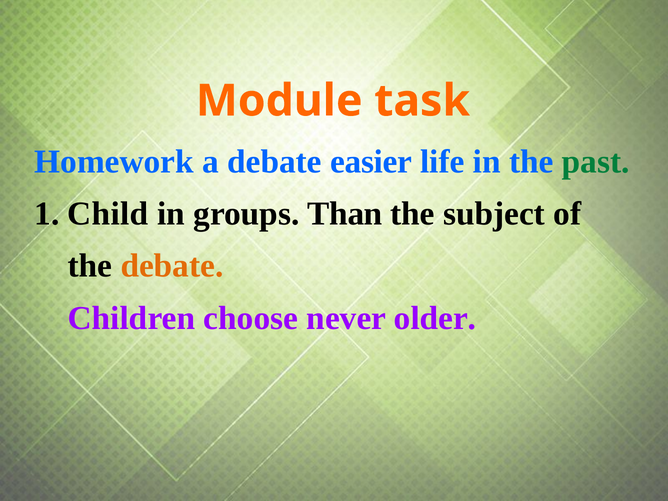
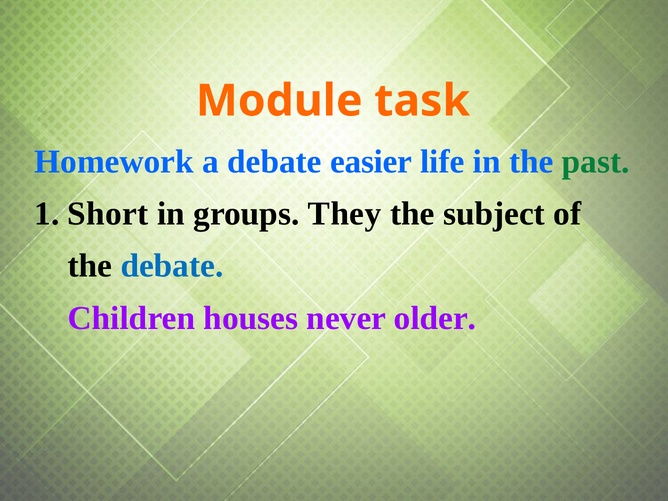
Child: Child -> Short (108, 214)
Than: Than -> They (345, 214)
debate colour: orange -> blue (172, 266)
choose: choose -> houses (251, 318)
